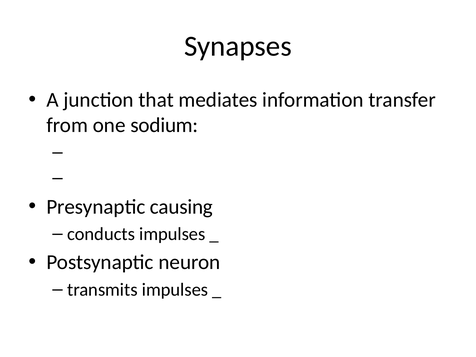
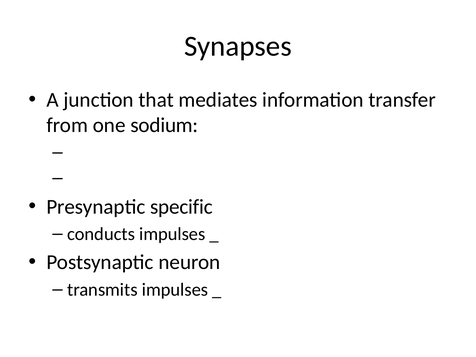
causing: causing -> specific (181, 207)
